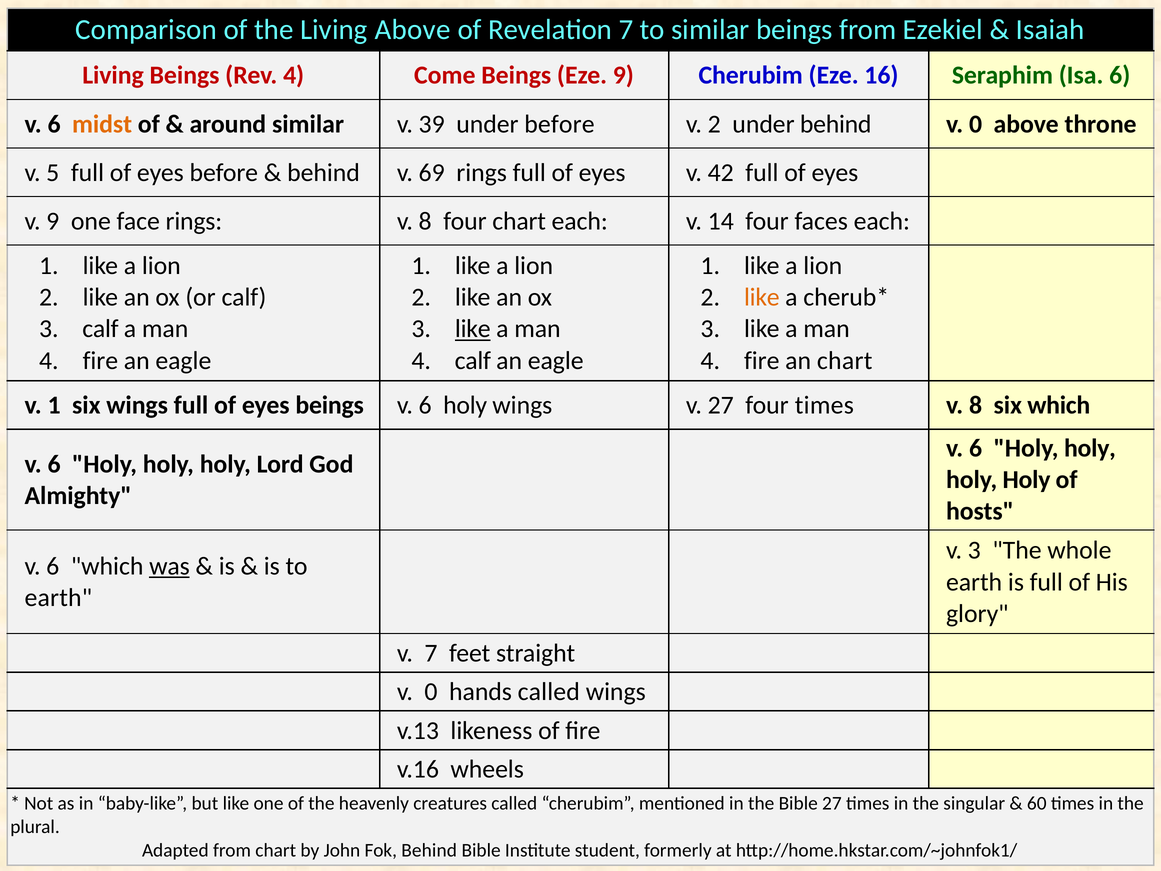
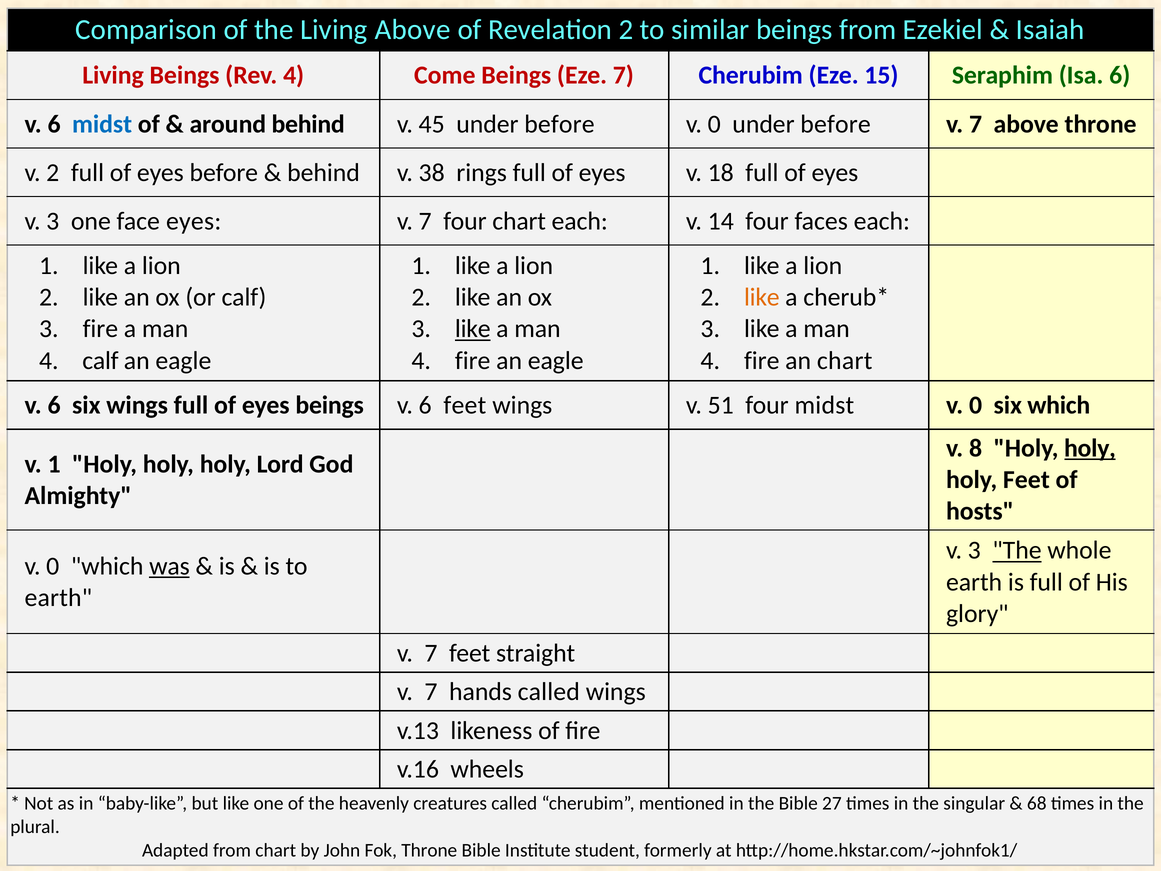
Revelation 7: 7 -> 2 (626, 30)
Eze 9: 9 -> 7 (623, 75)
16: 16 -> 15 (881, 75)
midst colour: orange -> blue (102, 124)
around similar: similar -> behind (308, 124)
39: 39 -> 45 (432, 124)
2: 2 -> 0 (714, 124)
behind: behind -> before (836, 124)
0: 0 -> 7 (976, 124)
v 5: 5 -> 2 (53, 172)
69: 69 -> 38 (432, 172)
42: 42 -> 18 (721, 172)
9: 9 -> 3 (53, 221)
face rings: rings -> eyes (194, 221)
8: 8 -> 7 (425, 221)
3 calf: calf -> fire (100, 329)
fire: fire -> calf (100, 360)
calf: calf -> fire (473, 360)
1: 1 -> 6 (54, 405)
holy: holy -> feet (465, 405)
v 27: 27 -> 51 (721, 405)
four times: times -> midst (824, 405)
8: 8 -> 0 (976, 405)
6: 6 -> 8 (976, 448)
holy underline: none -> present (1090, 448)
6: 6 -> 1 (54, 464)
Holy: Holy -> Feet (1026, 480)
The underline: none -> present (1017, 550)
6: 6 -> 0 (53, 566)
0: 0 -> 7 (431, 692)
60: 60 -> 68 (1037, 803)
Fok Behind: Behind -> Throne (429, 850)
